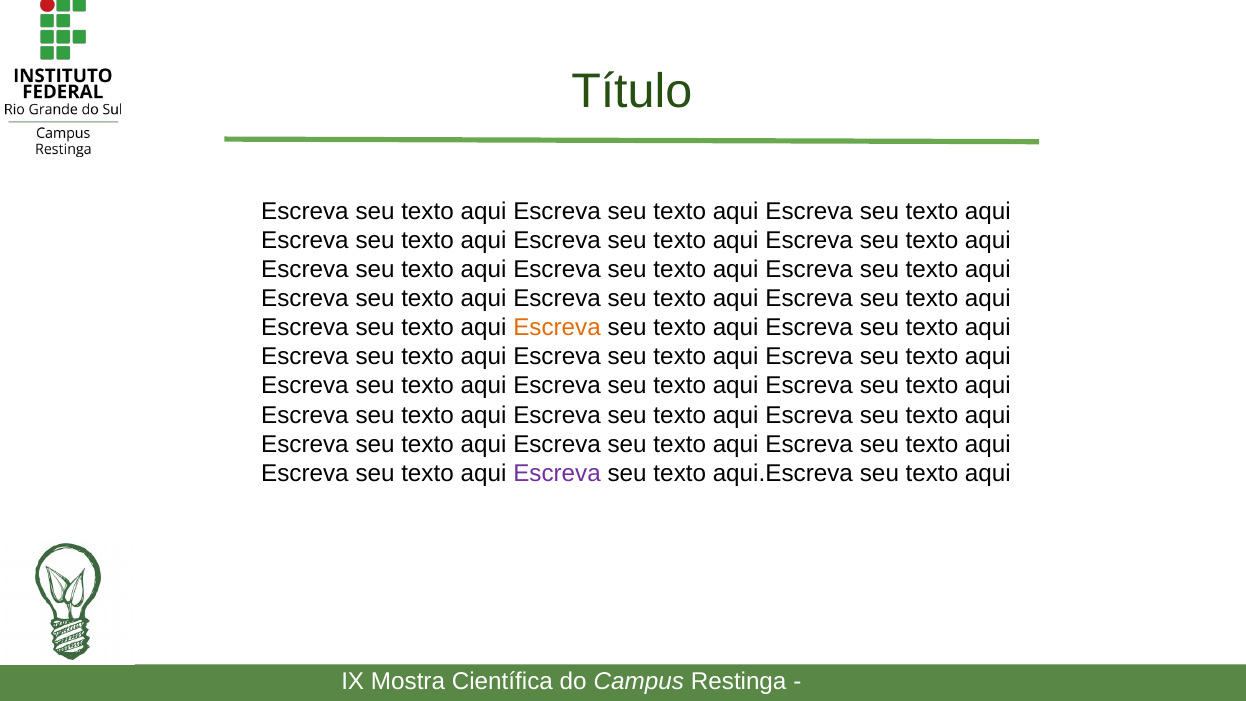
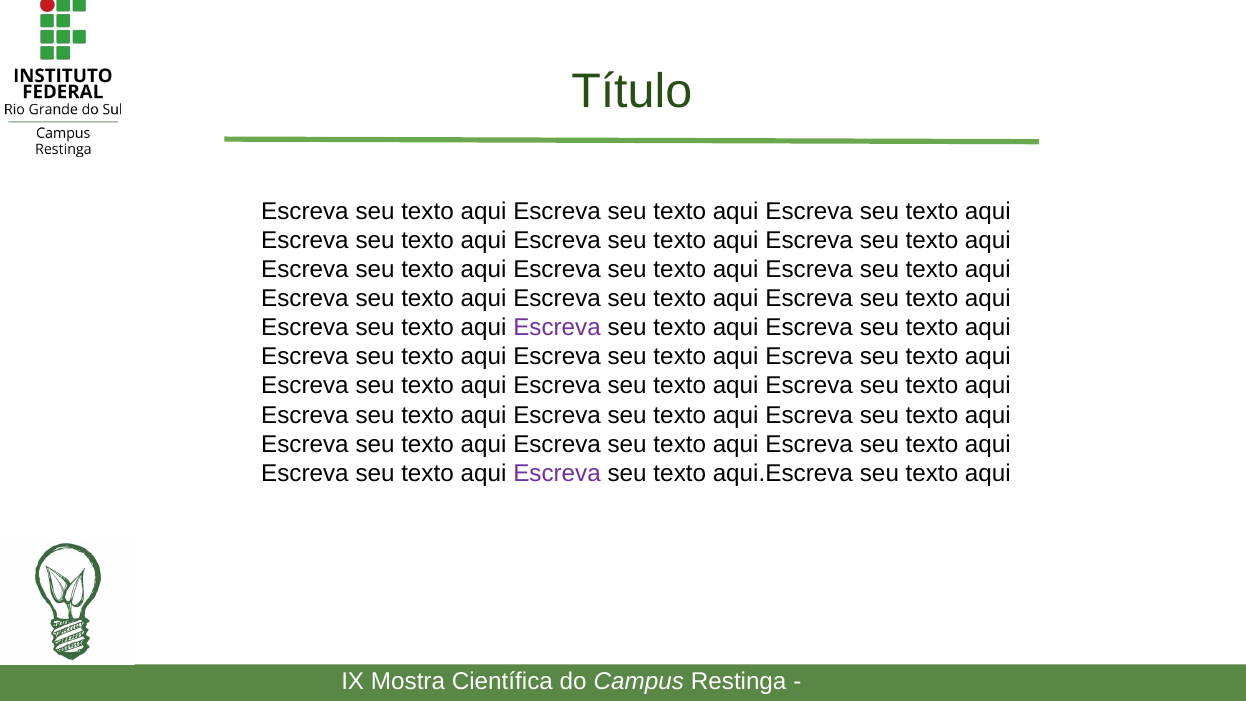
Escreva colour: orange -> purple (557, 328)
